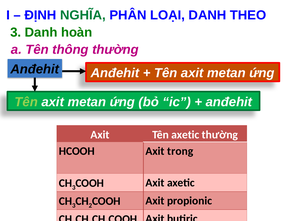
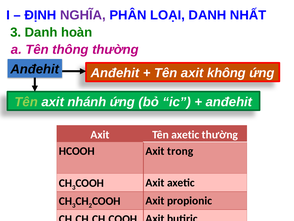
NGHĨA colour: green -> purple (83, 15)
THEO: THEO -> NHẤT (248, 15)
metan: metan -> không (226, 73)
metan: metan -> nhánh (87, 102)
